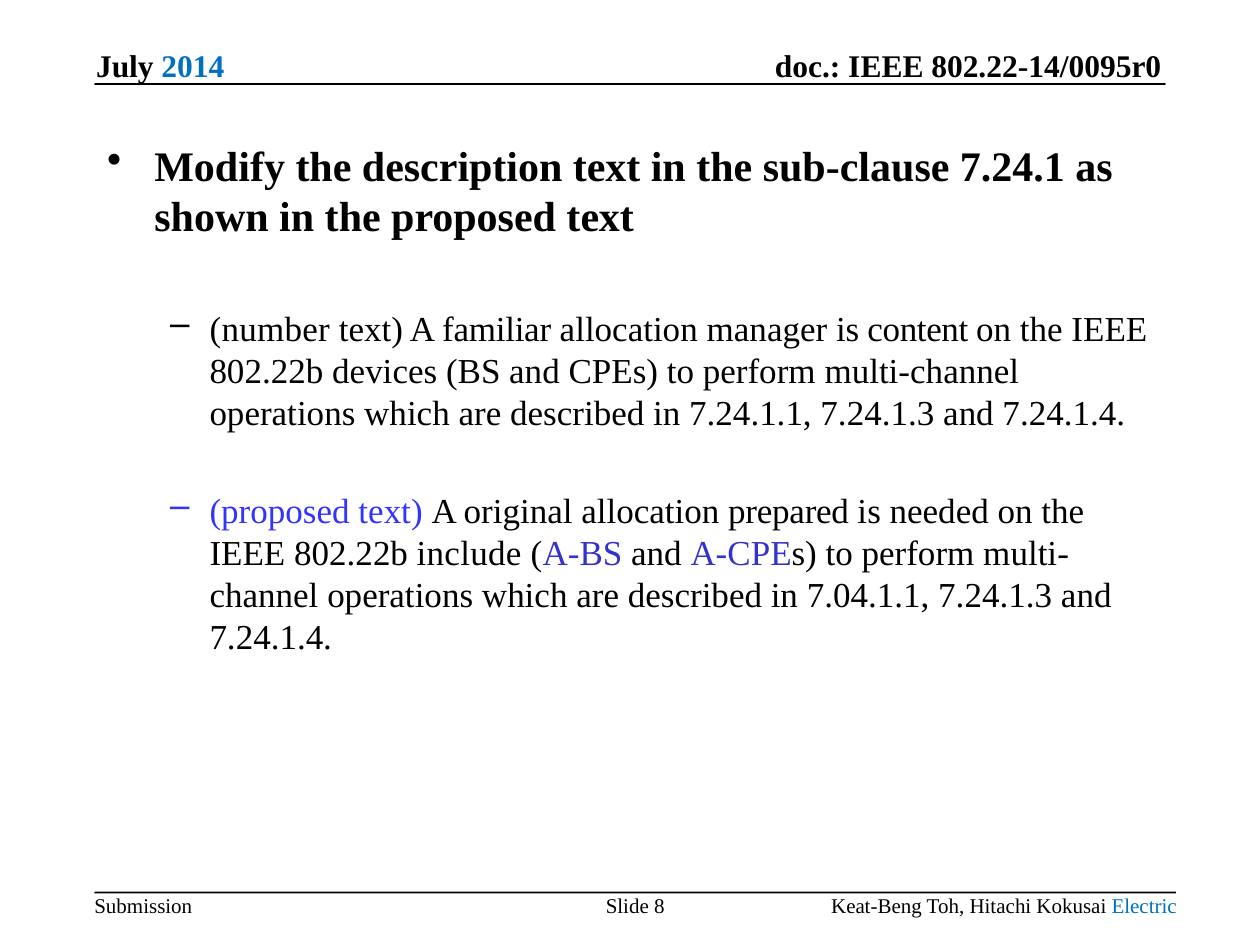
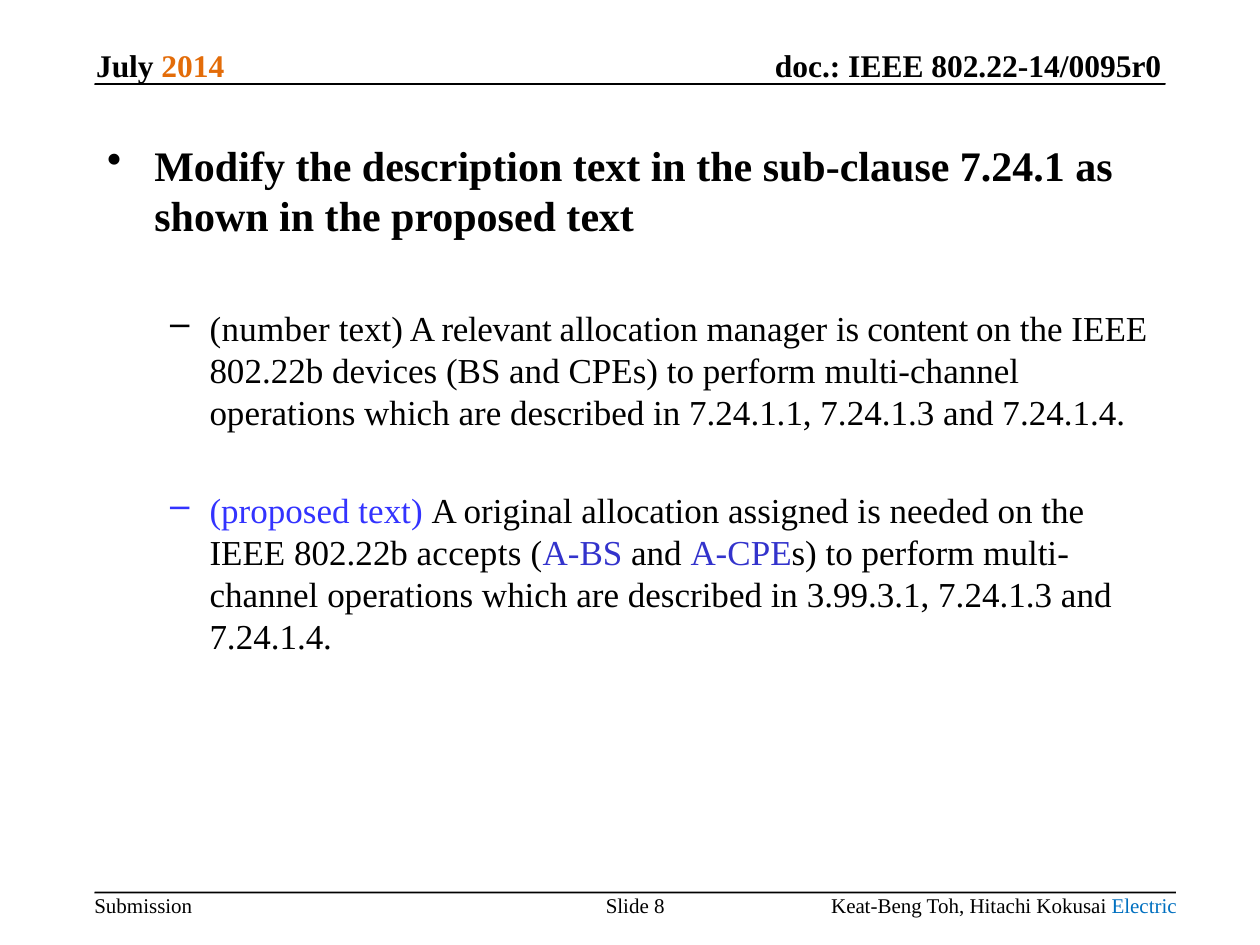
2014 colour: blue -> orange (193, 67)
familiar: familiar -> relevant (497, 329)
prepared: prepared -> assigned (788, 512)
include: include -> accepts (469, 554)
7.04.1.1: 7.04.1.1 -> 3.99.3.1 (868, 596)
